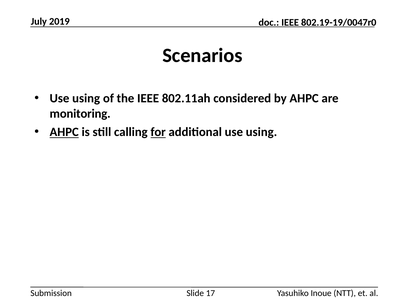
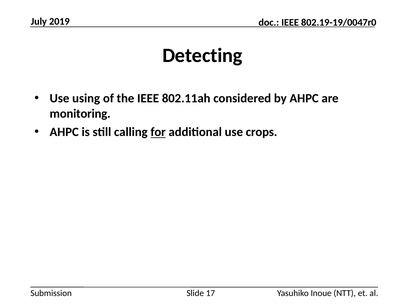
Scenarios: Scenarios -> Detecting (202, 55)
AHPC underline: present -> none (64, 132)
additional use using: using -> crops (262, 132)
